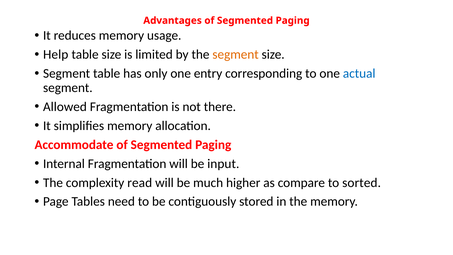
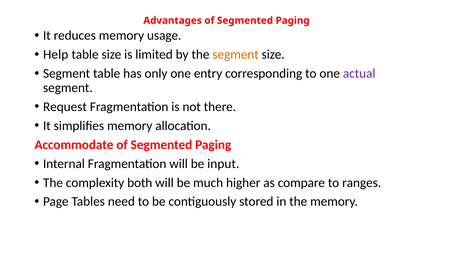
actual colour: blue -> purple (359, 73)
Allowed: Allowed -> Request (65, 107)
read: read -> both (140, 183)
sorted: sorted -> ranges (362, 183)
